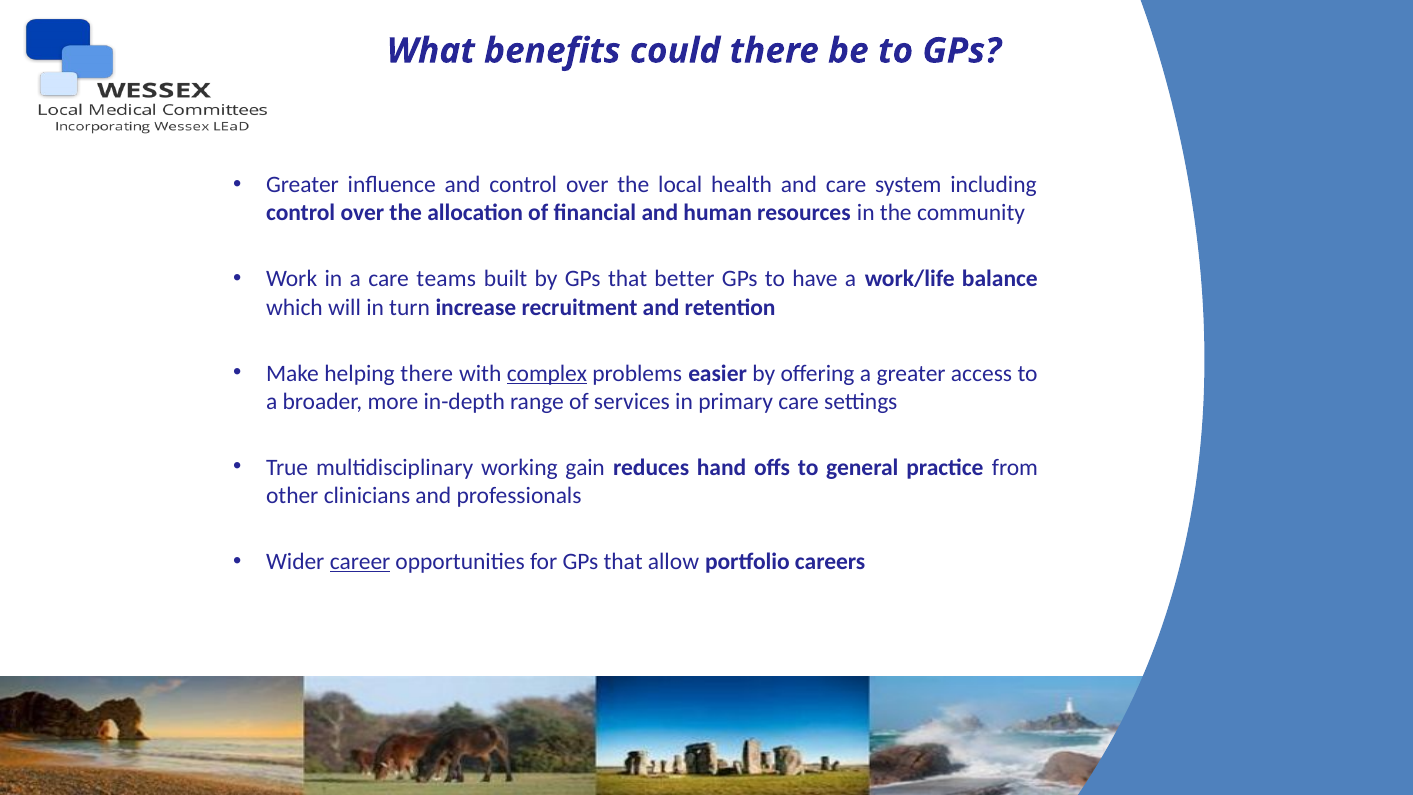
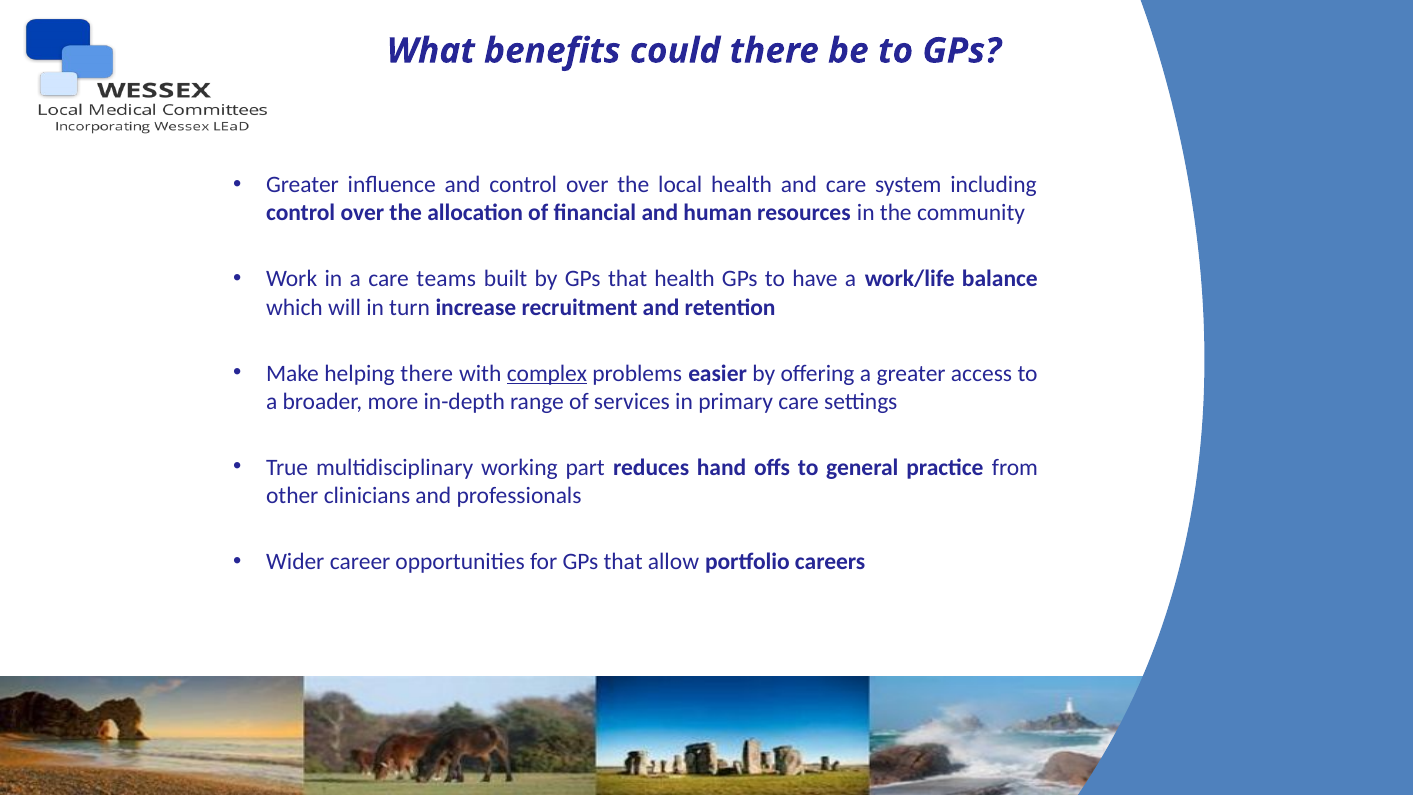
that better: better -> health (685, 279)
gain: gain -> part (585, 467)
career underline: present -> none (360, 561)
